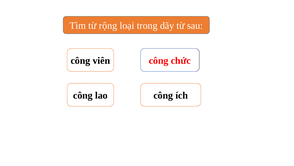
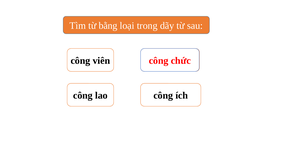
rộng: rộng -> bằng (108, 26)
